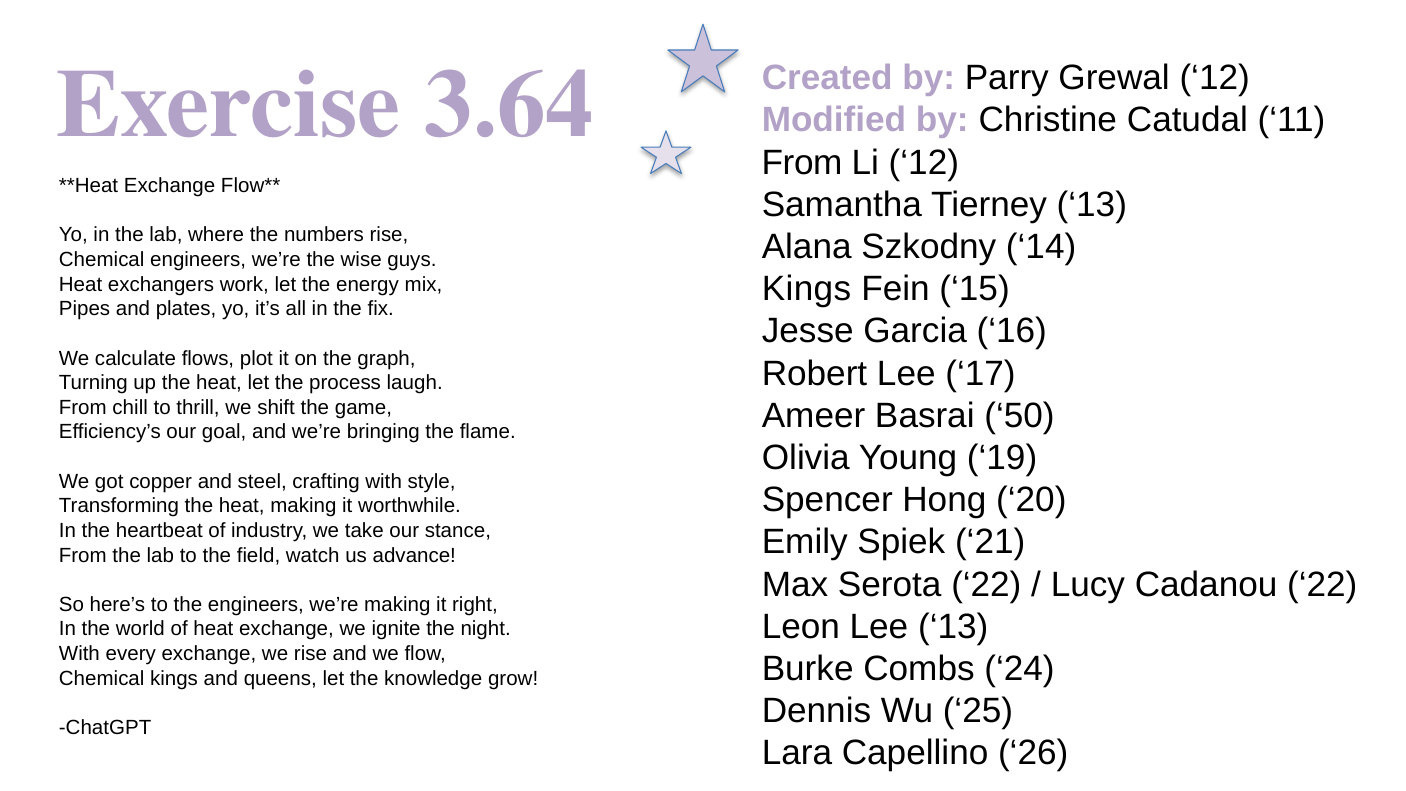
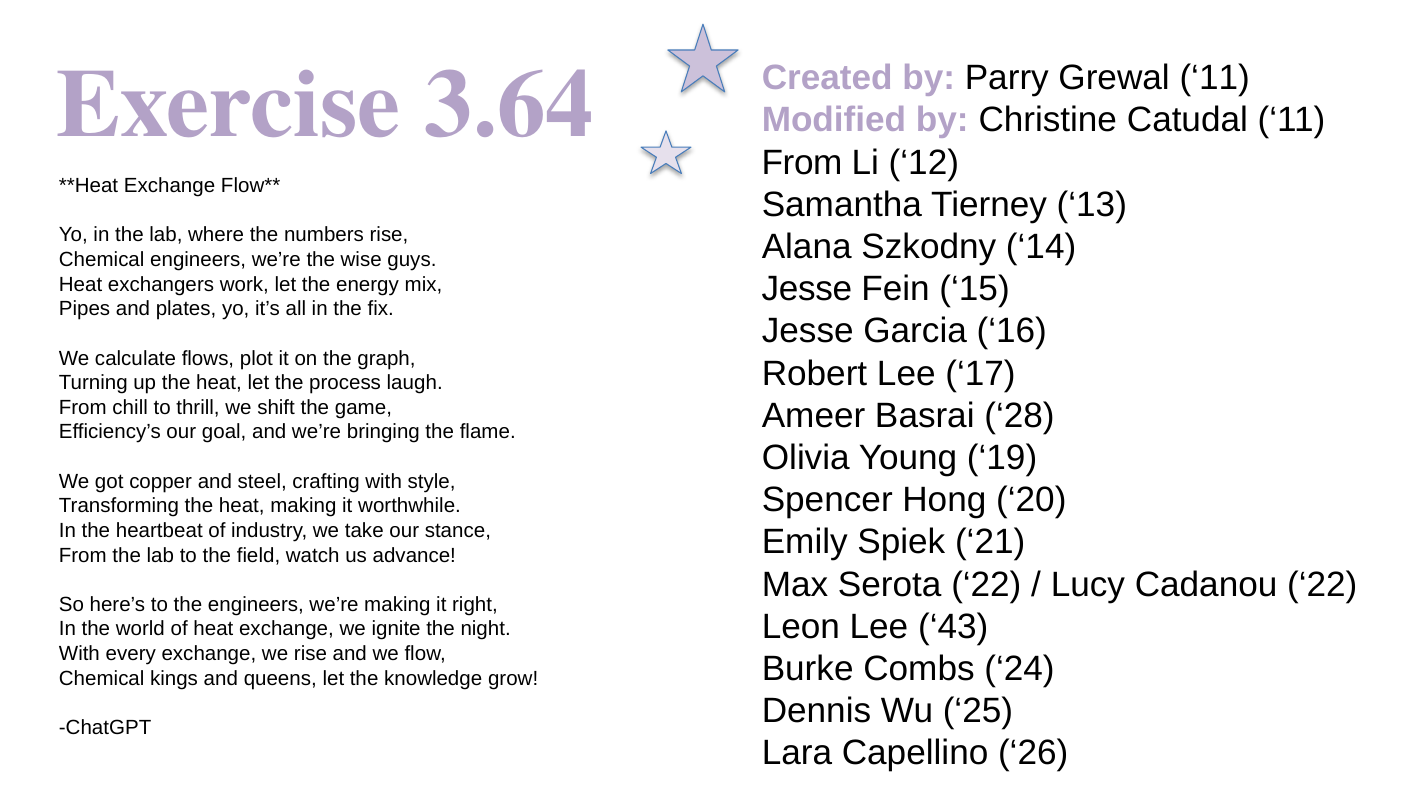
Grewal 12: 12 -> 11 (1215, 78)
Kings: Kings -> Jesse (807, 289)
50: 50 -> 28 (1020, 416)
Lee 13: 13 -> 43 (953, 626)
